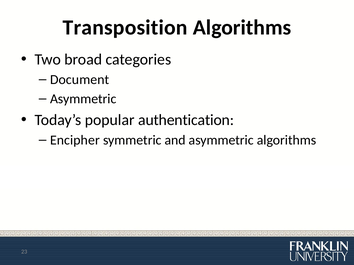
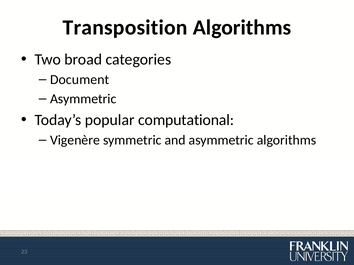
authentication: authentication -> computational (186, 120)
Encipher: Encipher -> Vigenère (75, 140)
